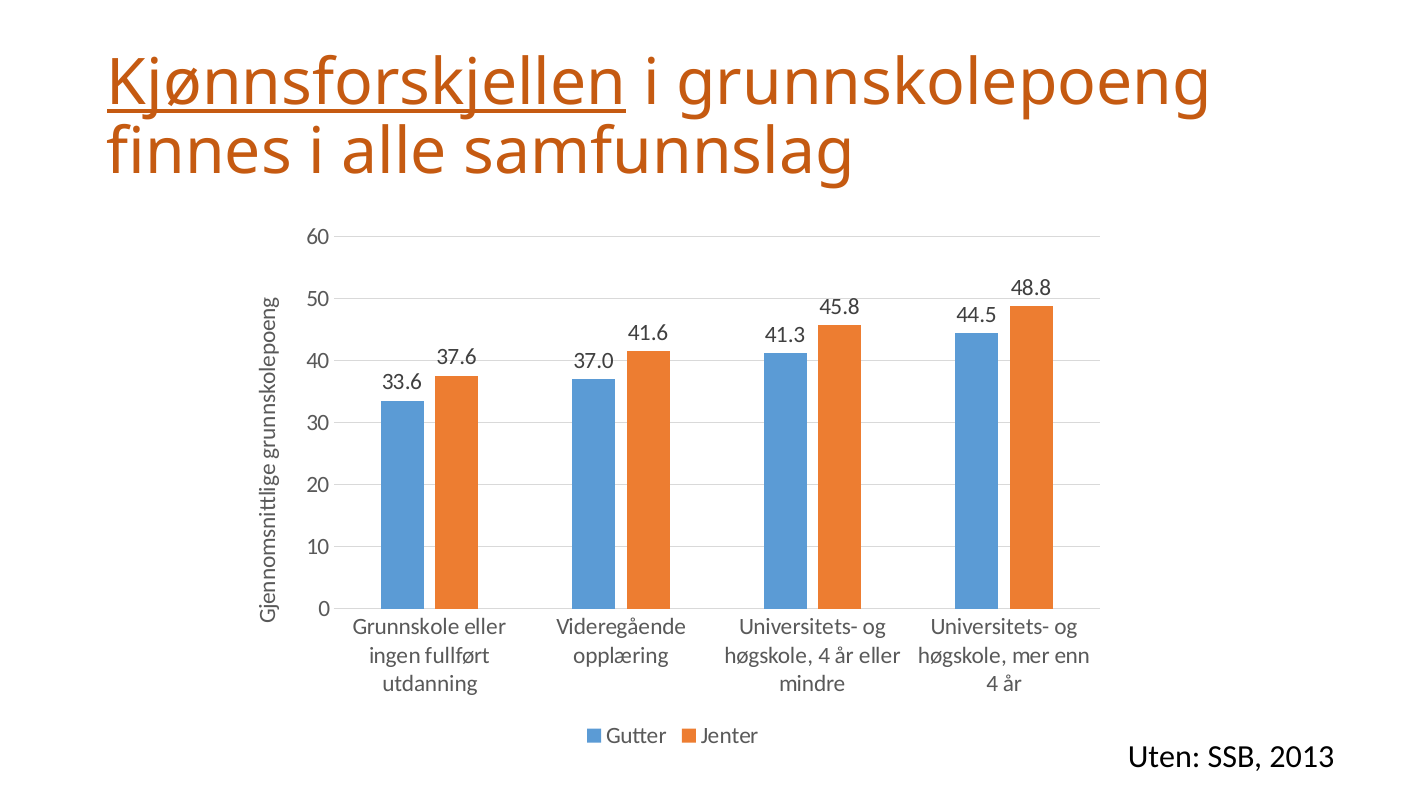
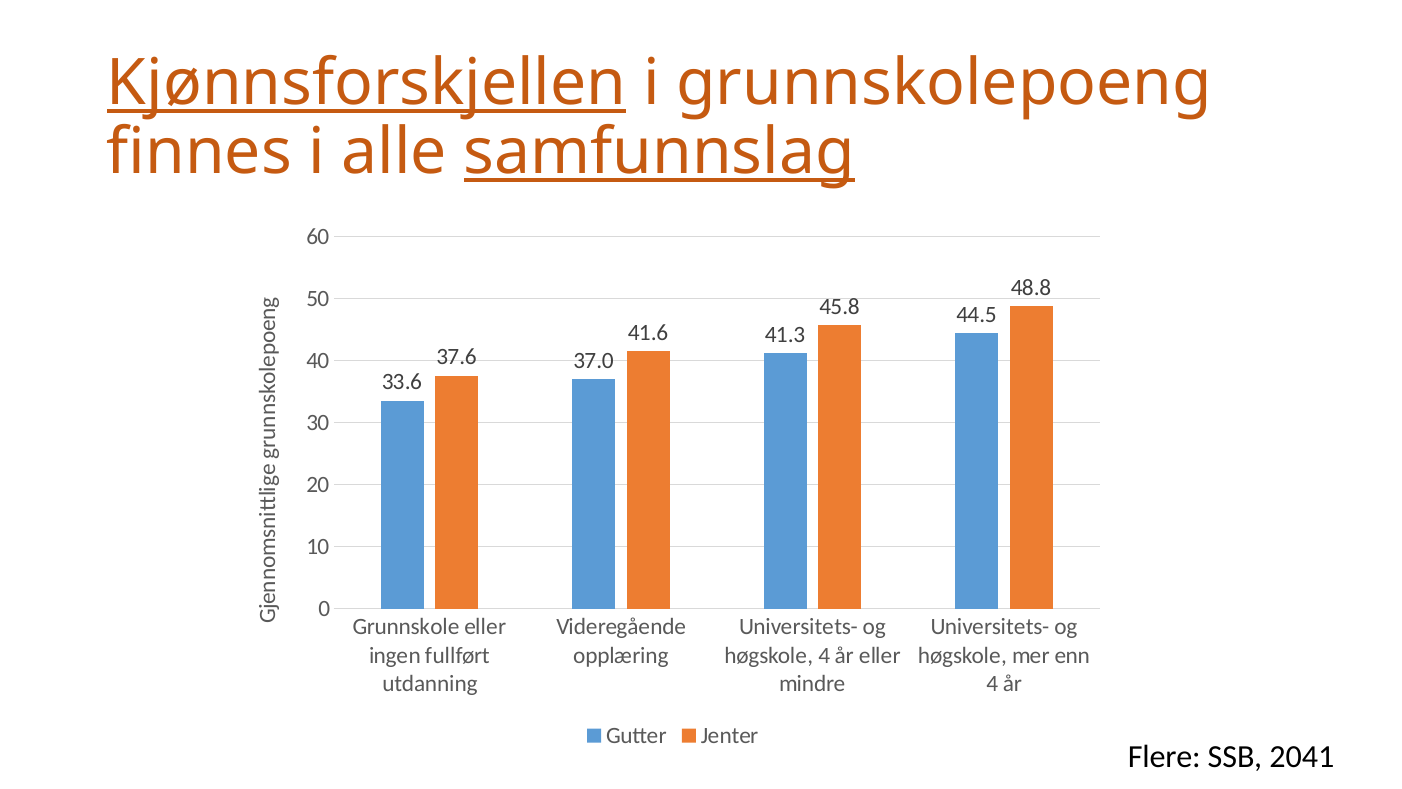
samfunnslag underline: none -> present (659, 152)
Uten: Uten -> Flere (1164, 756)
2013: 2013 -> 2041 (1302, 756)
